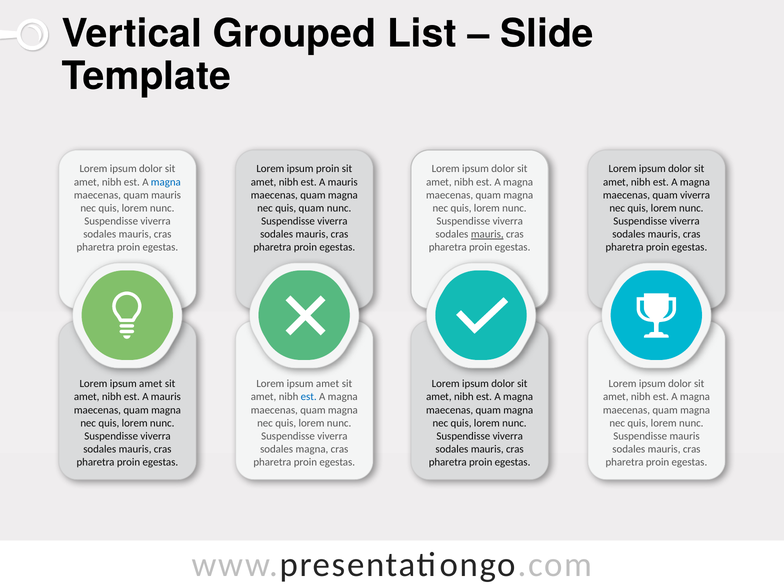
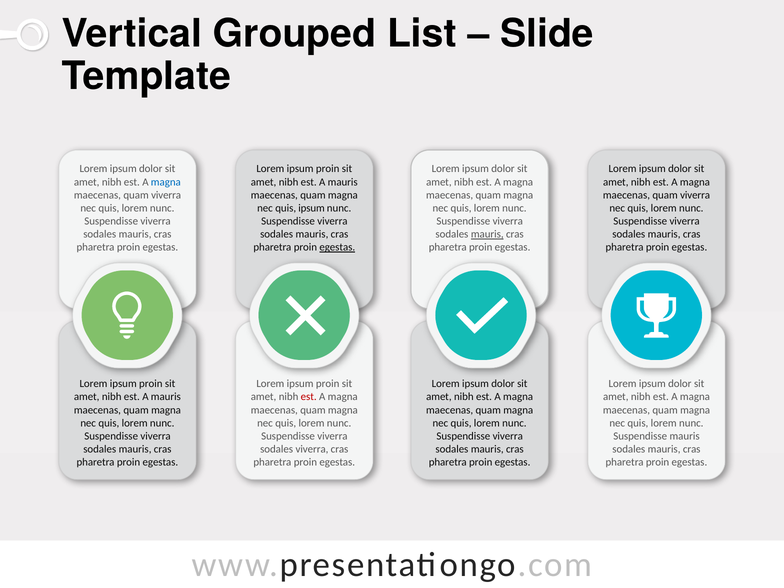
mauris: mauris -> viverra (166, 195)
quis quam: quam -> ipsum (312, 208)
egestas underline: none -> present (337, 247)
amet: amet -> proin (151, 384)
amet: amet -> proin (328, 384)
est colour: blue -> red (309, 397)
sodales magna: magna -> viverra (312, 449)
